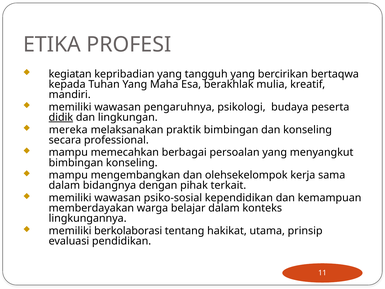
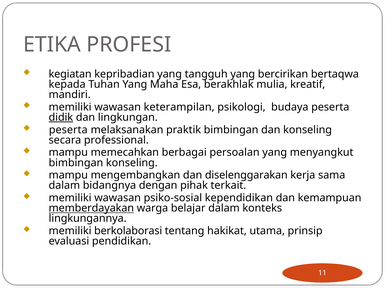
pengaruhnya: pengaruhnya -> keterampilan (179, 107)
mereka: mereka -> peserta (68, 130)
olehsekelompok: olehsekelompok -> diselenggarakan (246, 175)
memberdayakan underline: none -> present (91, 208)
